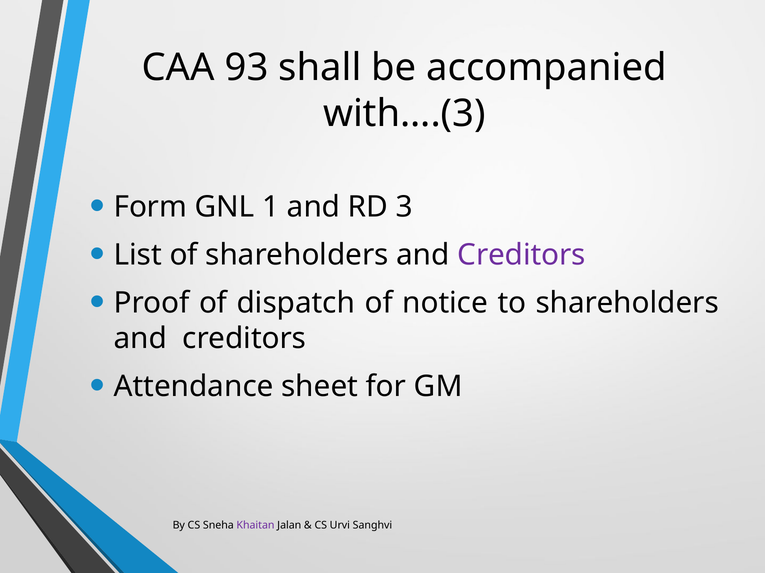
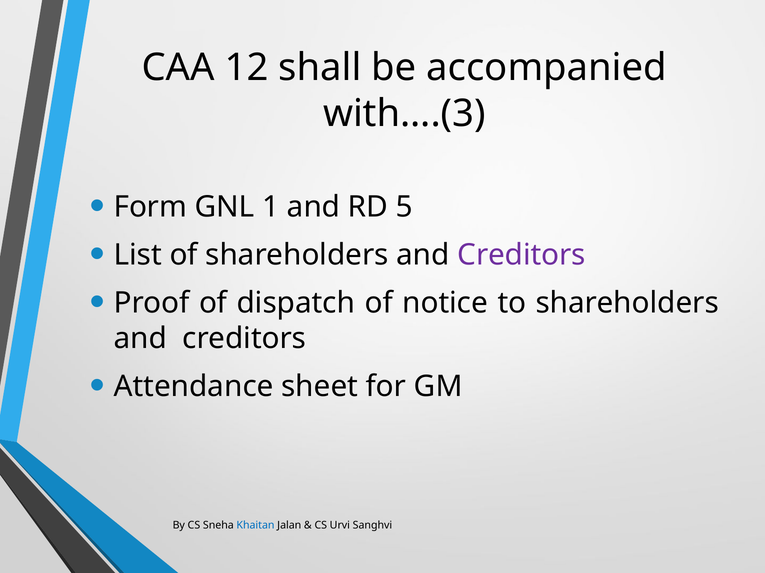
93: 93 -> 12 (247, 68)
3: 3 -> 5 (404, 207)
Khaitan colour: purple -> blue (255, 526)
